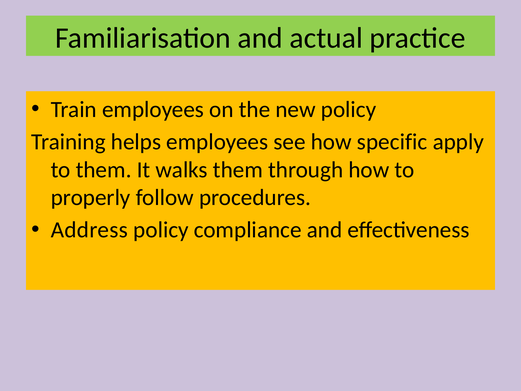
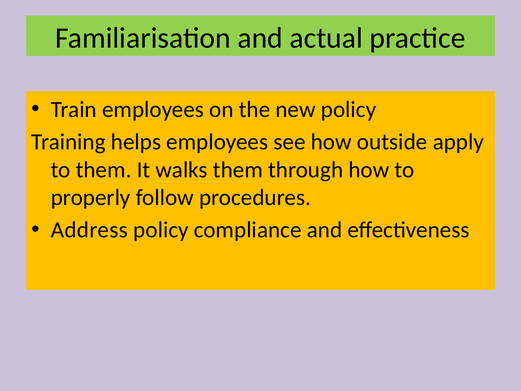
specific: specific -> outside (392, 142)
